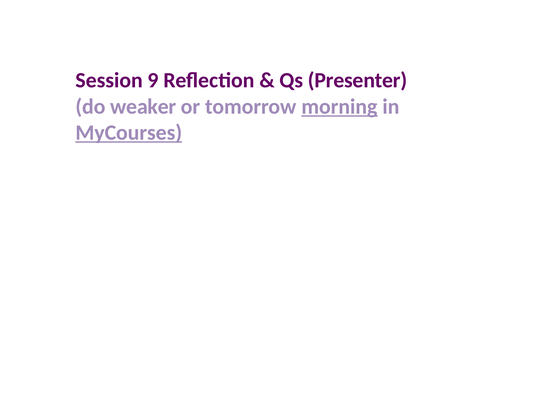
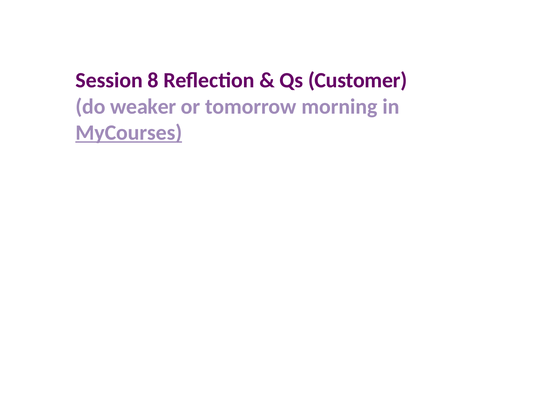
9: 9 -> 8 (153, 80)
Presenter: Presenter -> Customer (358, 80)
morning underline: present -> none (339, 106)
